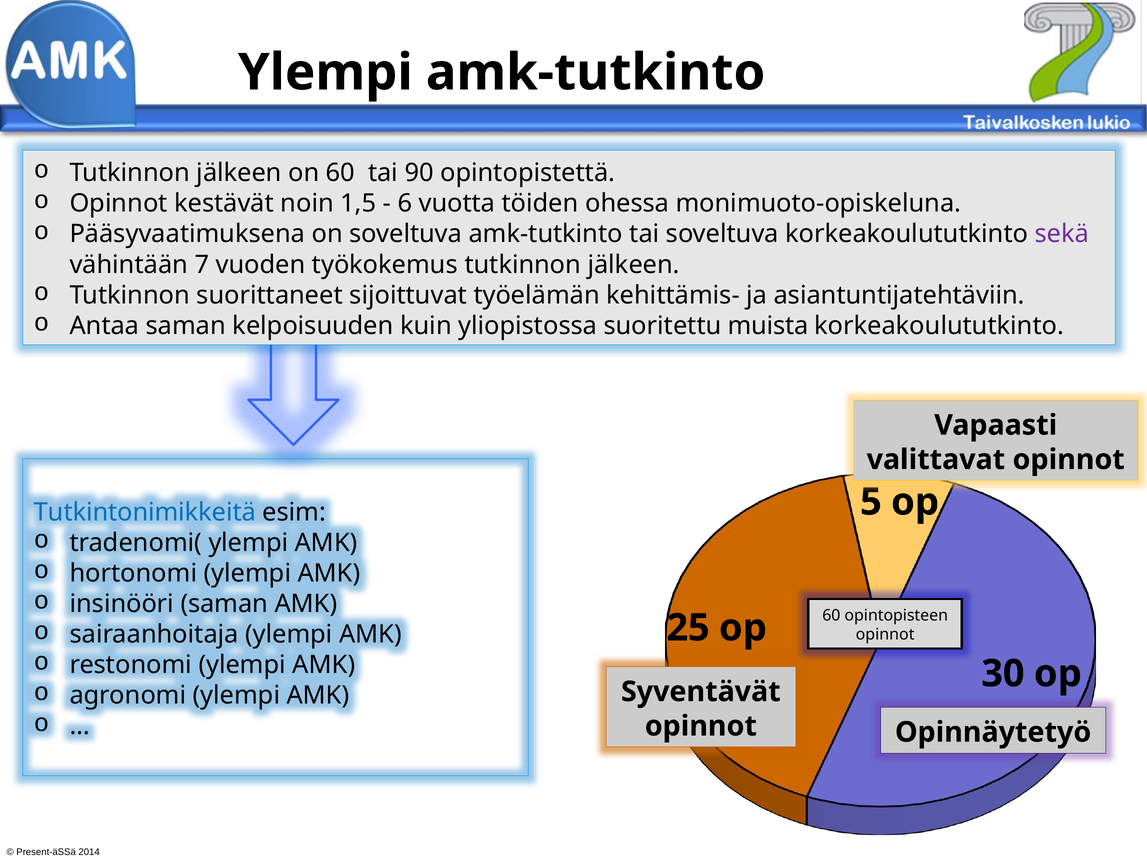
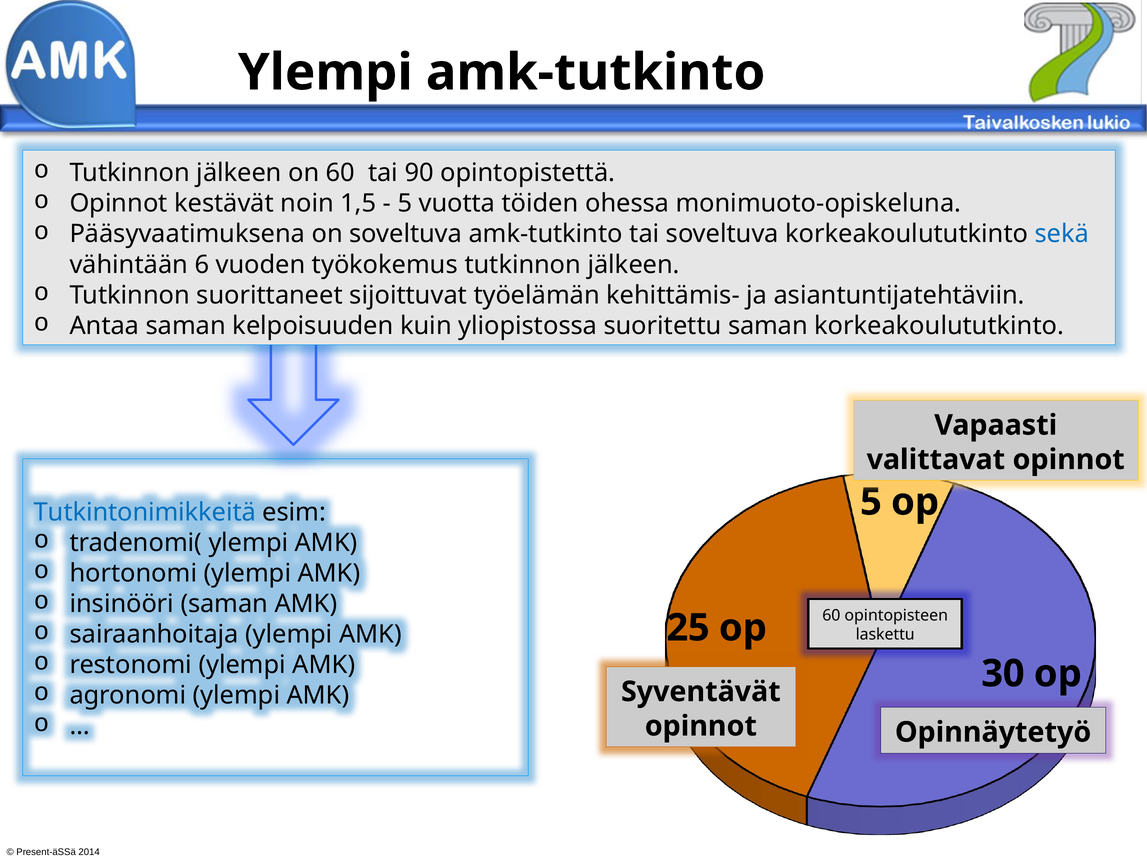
6: 6 -> 5 (405, 204)
sekä colour: purple -> blue (1062, 234)
7: 7 -> 6 (202, 265)
suoritettu muista: muista -> saman (768, 326)
opinnot: opinnot -> laskettu (885, 635)
